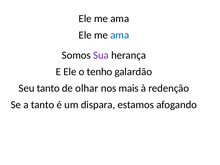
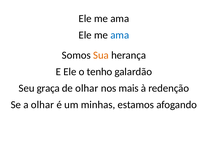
Sua colour: purple -> orange (101, 55)
Seu tanto: tanto -> graça (48, 88)
a tanto: tanto -> olhar (42, 105)
dispara: dispara -> minhas (98, 105)
